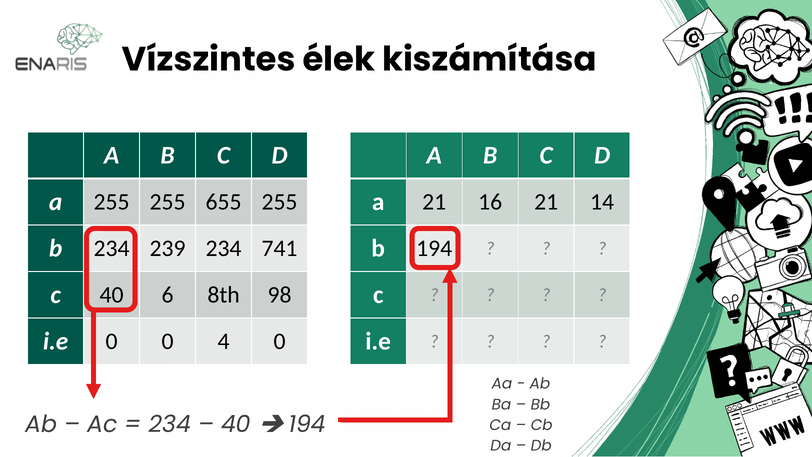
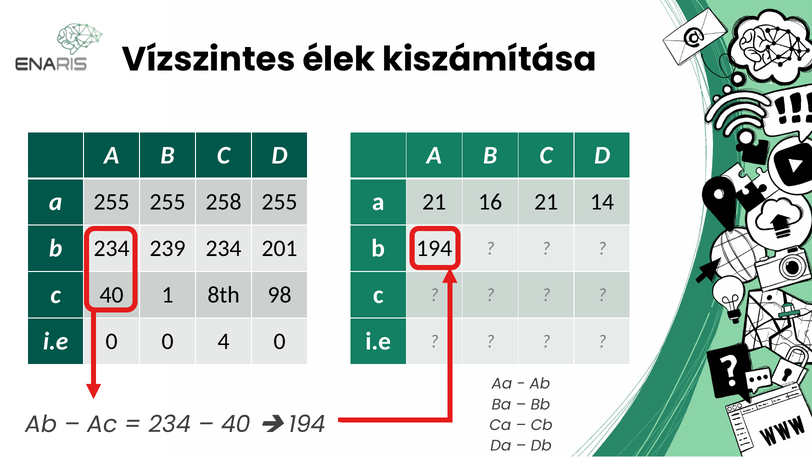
655: 655 -> 258 (224, 202)
741: 741 -> 201 (280, 248)
6: 6 -> 1 (168, 295)
